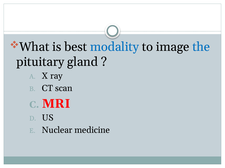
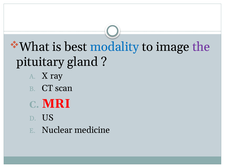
the colour: blue -> purple (201, 47)
